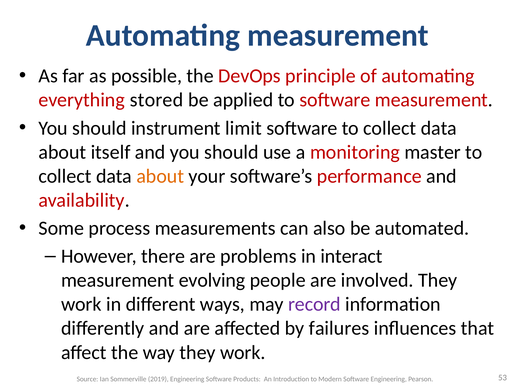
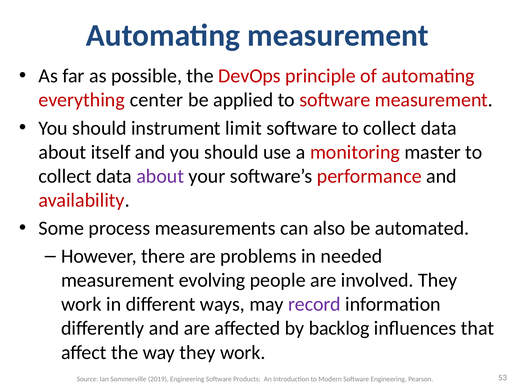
stored: stored -> center (157, 100)
about colour: orange -> purple (160, 176)
interact: interact -> needed (351, 256)
failures: failures -> backlog (339, 328)
